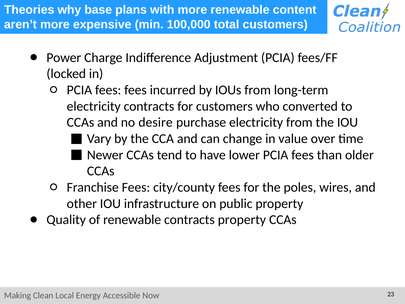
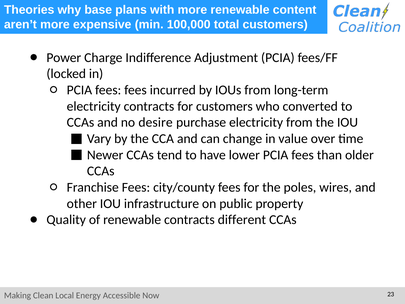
contracts property: property -> different (242, 220)
